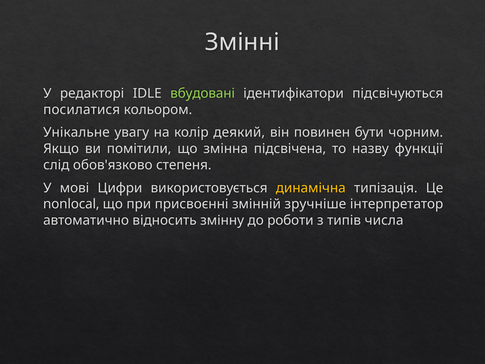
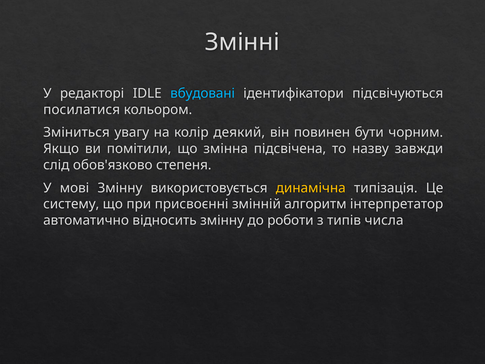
вбудовані colour: light green -> light blue (203, 93)
Унікальне: Унікальне -> Зміниться (76, 132)
функції: функції -> завжди (419, 149)
мові Цифри: Цифри -> Змінну (120, 188)
nonlocal: nonlocal -> систему (71, 204)
зручніше: зручніше -> алгоритм (315, 204)
